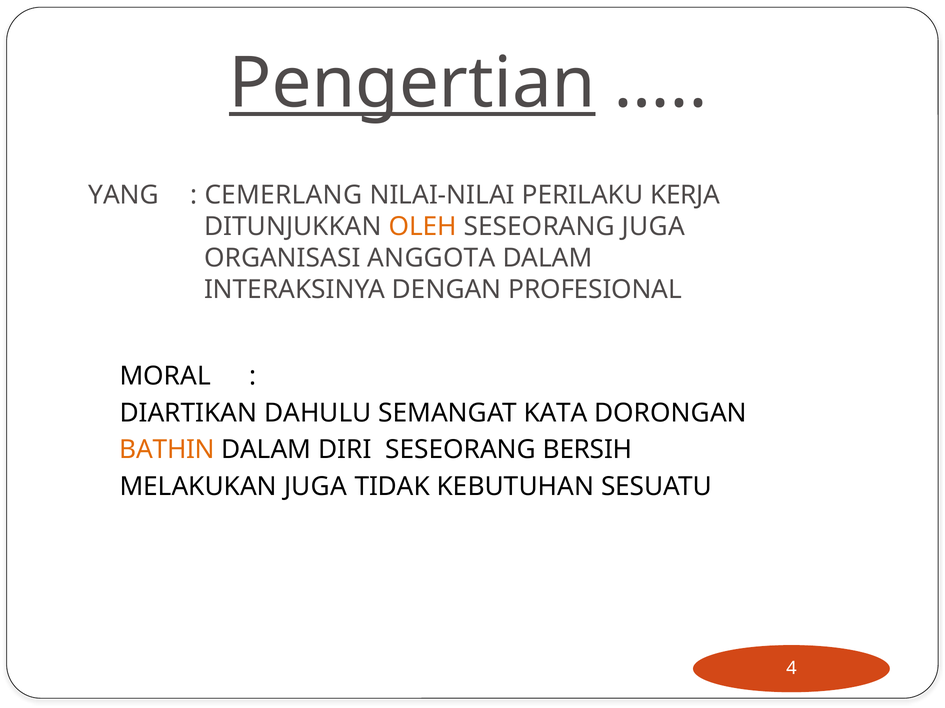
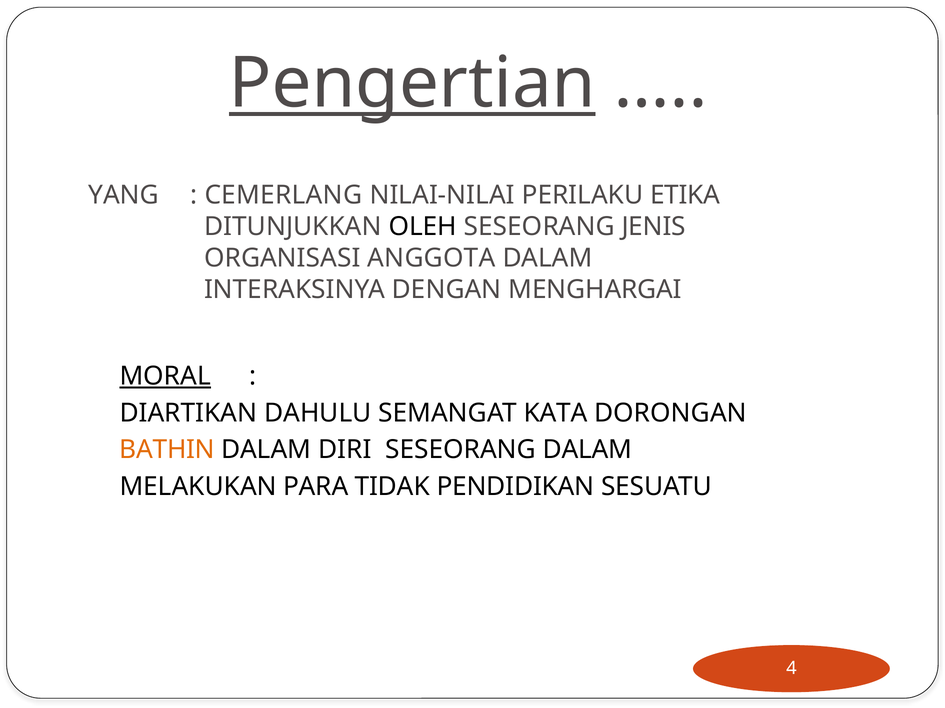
KERJA: KERJA -> ETIKA (685, 195)
OLEH colour: orange -> black (423, 227)
SESEORANG JUGA: JUGA -> JENIS (654, 227)
PROFESIONAL: PROFESIONAL -> MENGHARGAI (595, 290)
MORAL underline: none -> present (165, 377)
SESEORANG BERSIH: BERSIH -> DALAM (587, 450)
MELAKUKAN JUGA: JUGA -> PARA (316, 487)
KEBUTUHAN: KEBUTUHAN -> PENDIDIKAN (515, 487)
